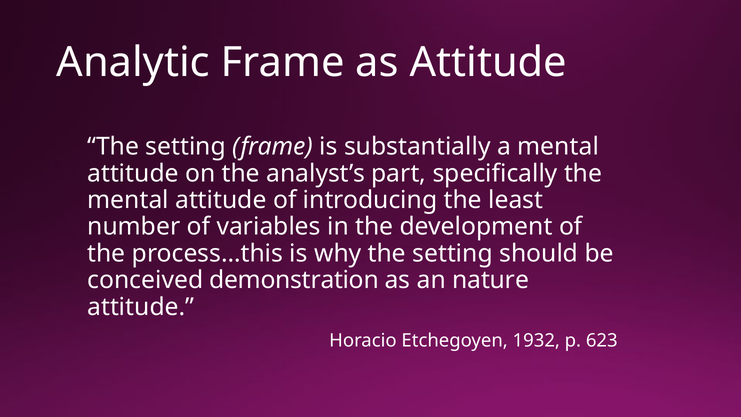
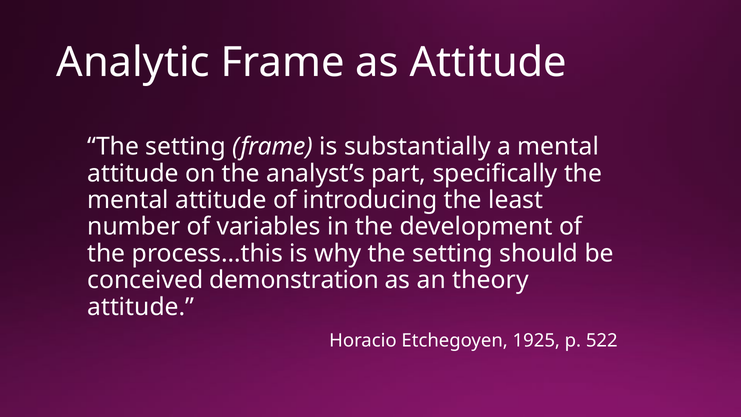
nature: nature -> theory (491, 280)
1932: 1932 -> 1925 (536, 341)
623: 623 -> 522 (602, 341)
